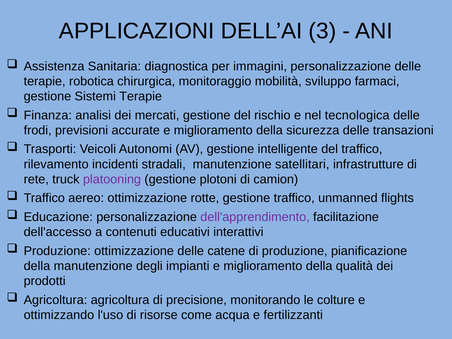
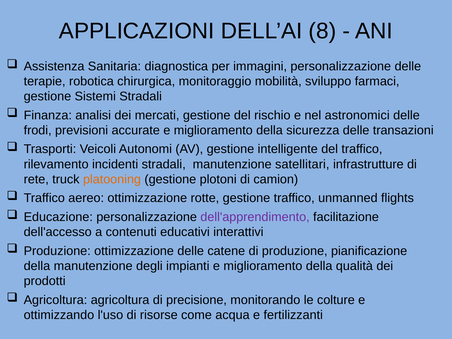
3: 3 -> 8 (322, 31)
Sistemi Terapie: Terapie -> Stradali (141, 96)
tecnologica: tecnologica -> astronomici (357, 115)
platooning colour: purple -> orange (112, 179)
